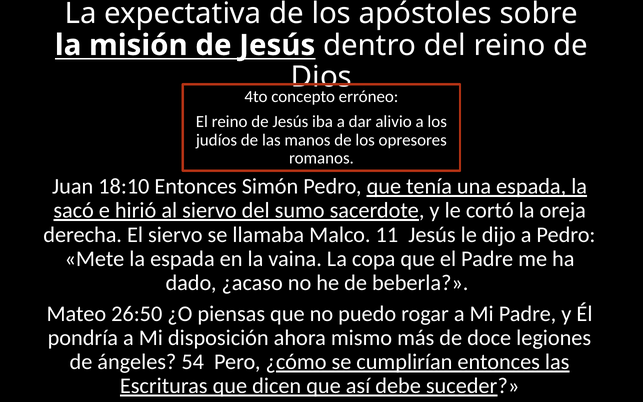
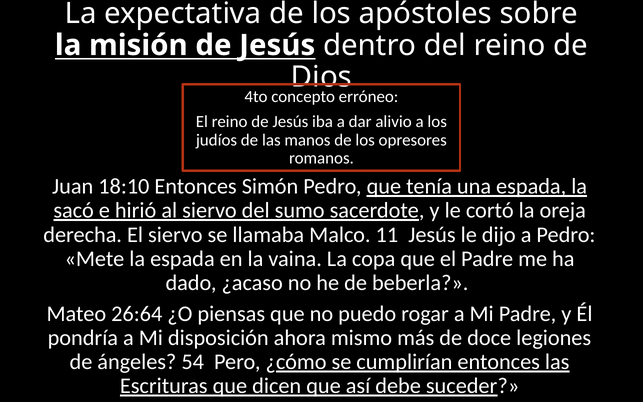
26:50: 26:50 -> 26:64 (137, 314)
